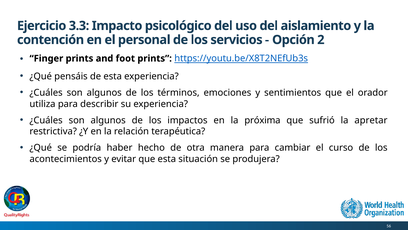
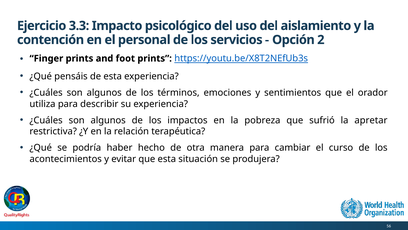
próxima: próxima -> pobreza (262, 120)
